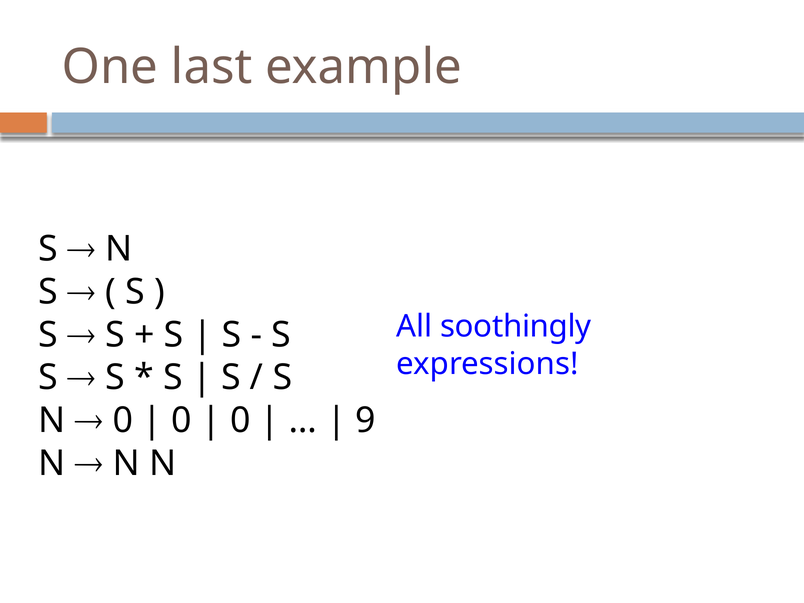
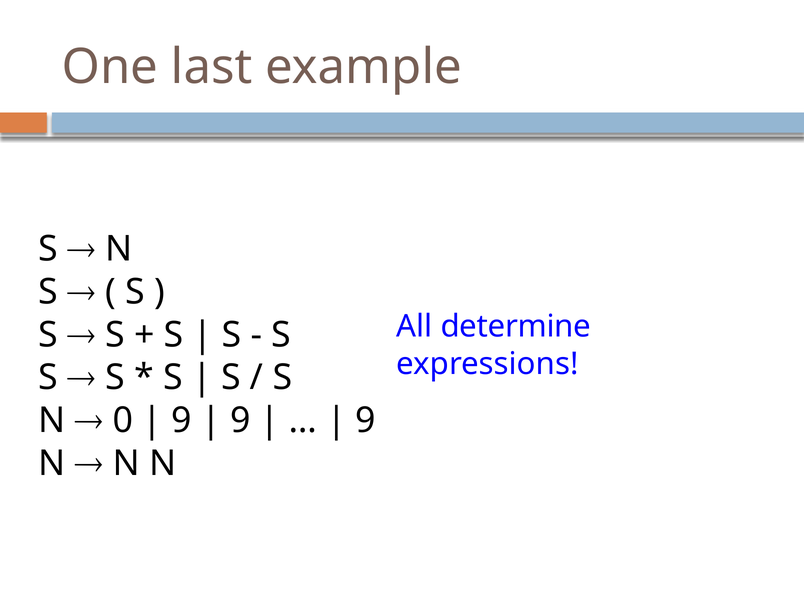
soothingly: soothingly -> determine (516, 326)
0: 0 -> 9 (182, 421)
0: 0 -> 9 (240, 421)
